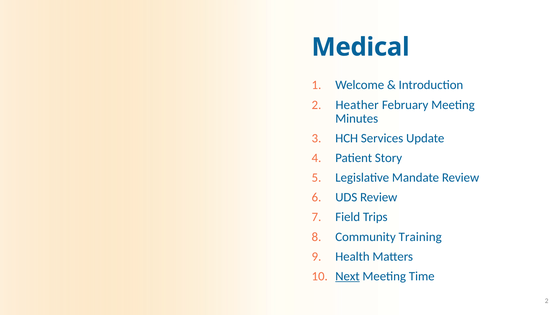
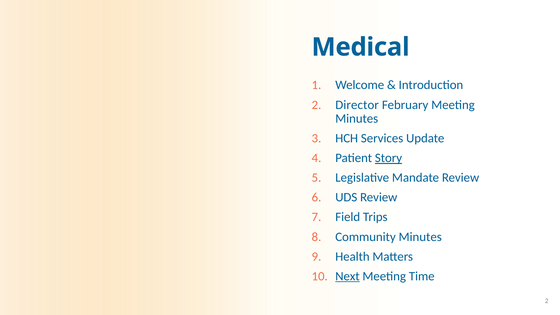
Heather: Heather -> Director (357, 105)
Story underline: none -> present (388, 158)
Community Training: Training -> Minutes (420, 237)
